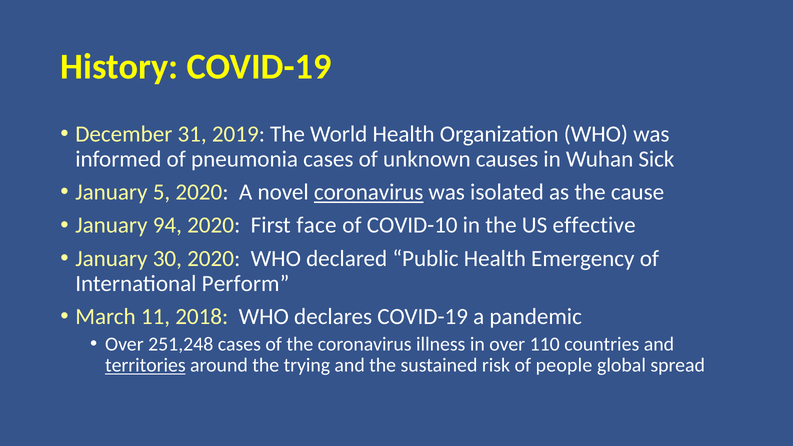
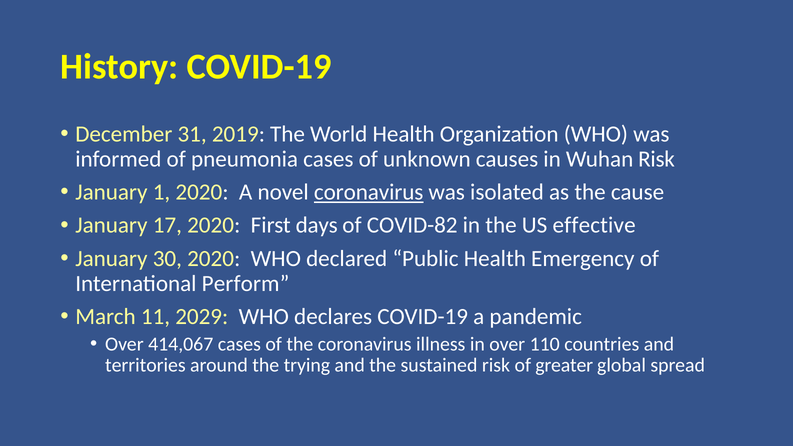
Wuhan Sick: Sick -> Risk (656, 159)
5: 5 -> 1 (161, 192)
94: 94 -> 17 (167, 225)
face: face -> days (317, 225)
COVID-10: COVID-10 -> COVID-82 (412, 225)
2018: 2018 -> 2029 (202, 317)
251,248: 251,248 -> 414,067 (181, 344)
territories underline: present -> none (145, 365)
people: people -> greater (564, 365)
